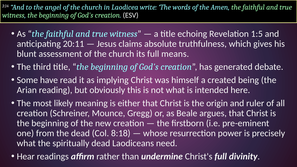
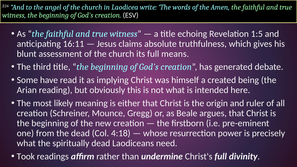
20:11: 20:11 -> 16:11 (74, 44)
8:18: 8:18 -> 4:18 (121, 133)
Hear: Hear -> Took (26, 156)
